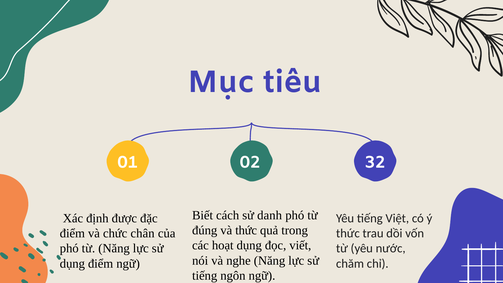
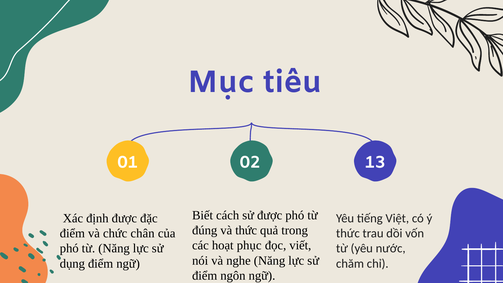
32: 32 -> 13 (375, 162)
sử danh: danh -> được (270, 215)
hoạt dụng: dụng -> phục (249, 245)
tiếng: tiếng -> điểm (205, 276)
